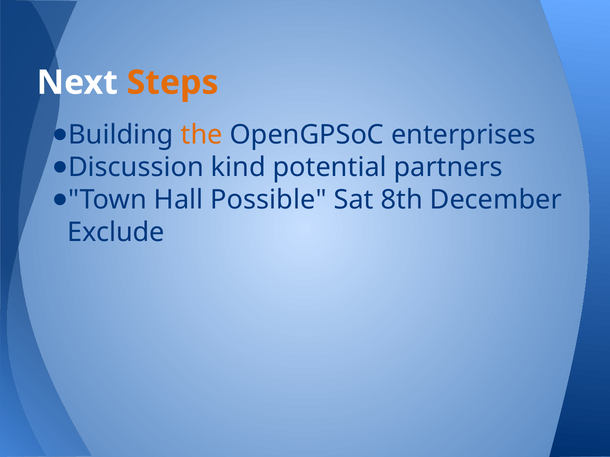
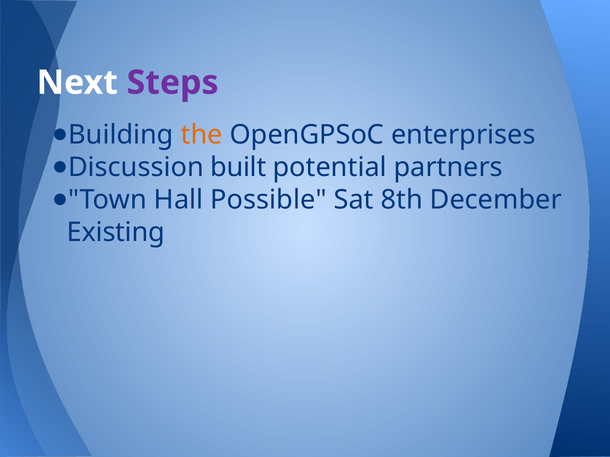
Steps colour: orange -> purple (173, 83)
kind: kind -> built (238, 167)
Exclude: Exclude -> Existing (116, 233)
